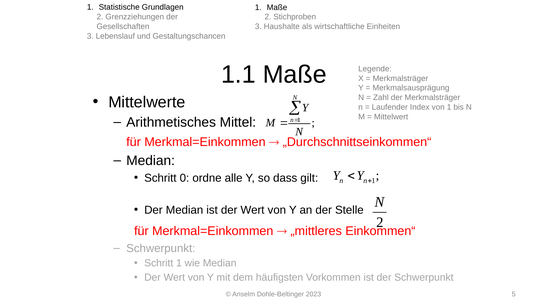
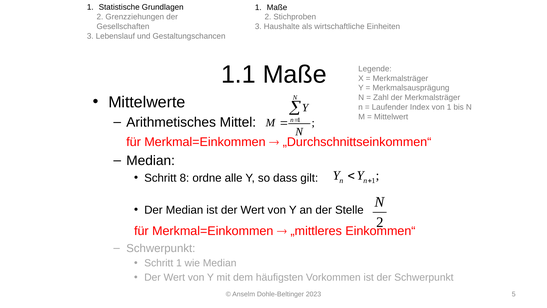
0: 0 -> 8 (184, 178)
